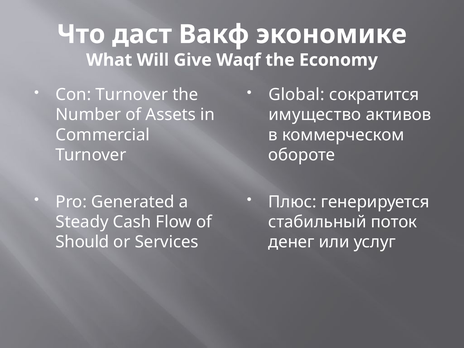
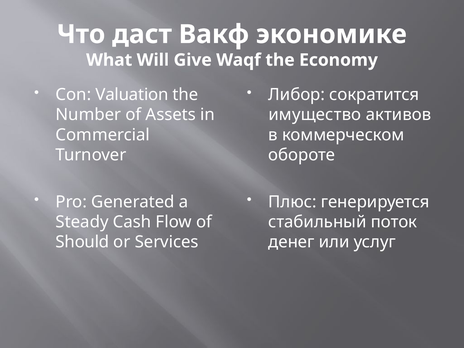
Con Turnover: Turnover -> Valuation (132, 95)
Global: Global -> Либор (297, 95)
